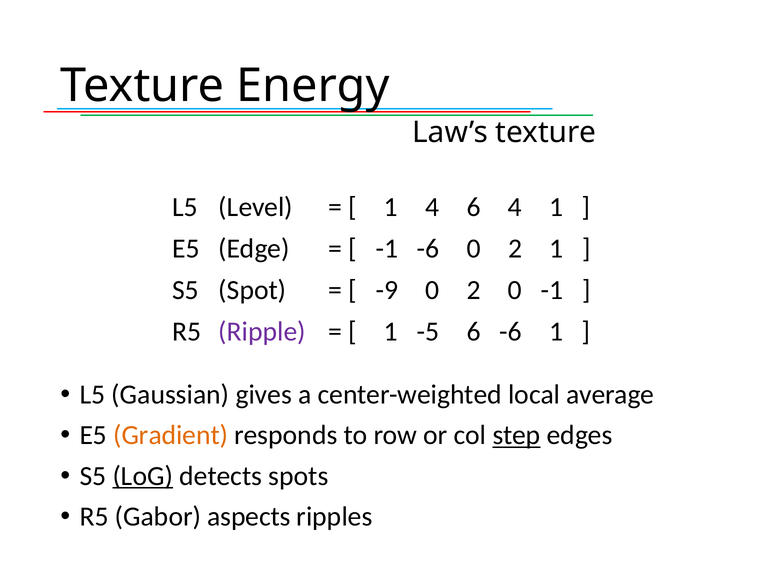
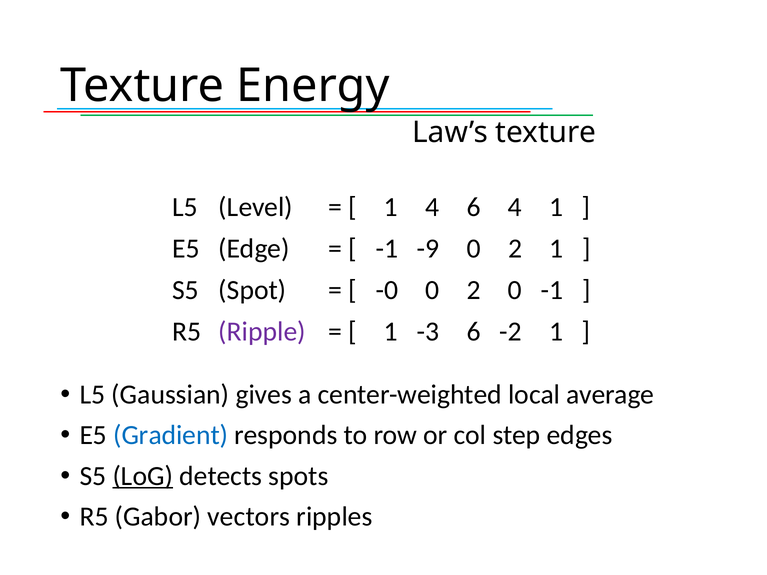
-1 -6: -6 -> -9 (428, 249)
-9: -9 -> -0 (387, 290)
-5: -5 -> -3 (428, 332)
-6 -6: -6 -> -2 (511, 332)
Gradient colour: orange -> blue (171, 436)
step underline: present -> none (517, 436)
aspects: aspects -> vectors (249, 517)
